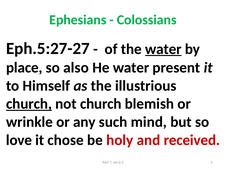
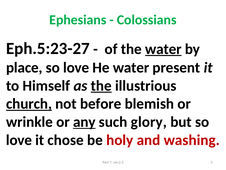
Eph.5:27-27: Eph.5:27-27 -> Eph.5:23-27 (48, 48)
also: also -> love (76, 67)
the underline: none -> present (101, 85)
not church: church -> before (101, 104)
any underline: none -> present (84, 122)
mind: mind -> glory (149, 122)
received: received -> washing (192, 140)
